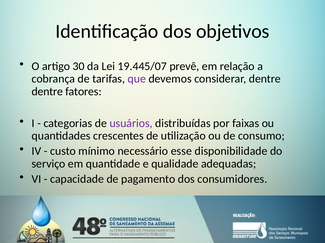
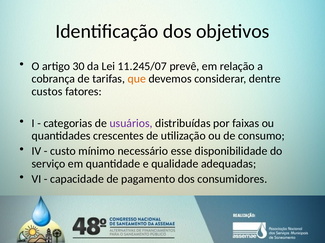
19.445/07: 19.445/07 -> 11.245/07 (142, 66)
que colour: purple -> orange (137, 79)
dentre: dentre -> custos (47, 92)
